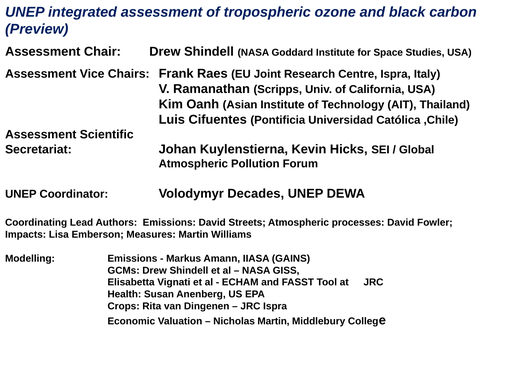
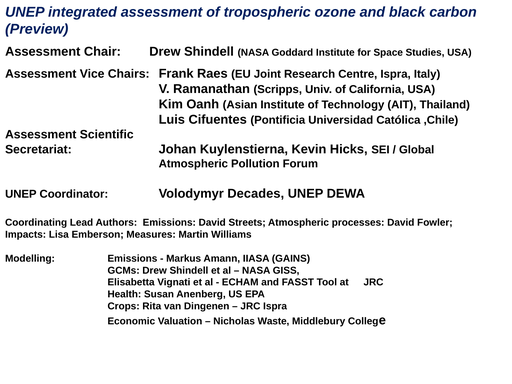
Nicholas Martin: Martin -> Waste (273, 321)
